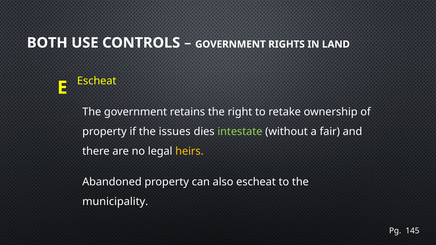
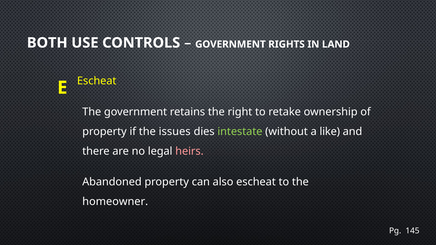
fair: fair -> like (330, 132)
heirs colour: yellow -> pink (189, 151)
municipality: municipality -> homeowner (115, 202)
